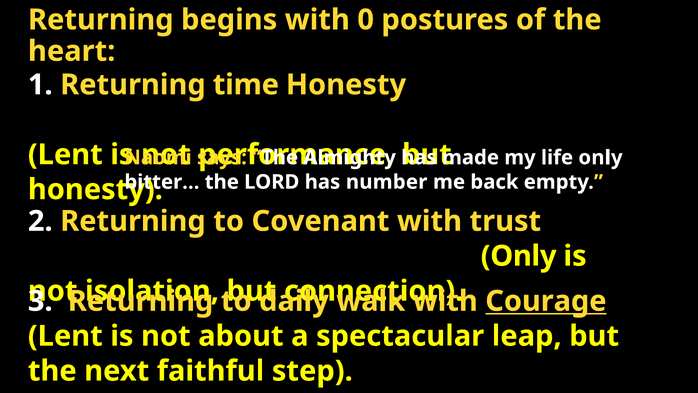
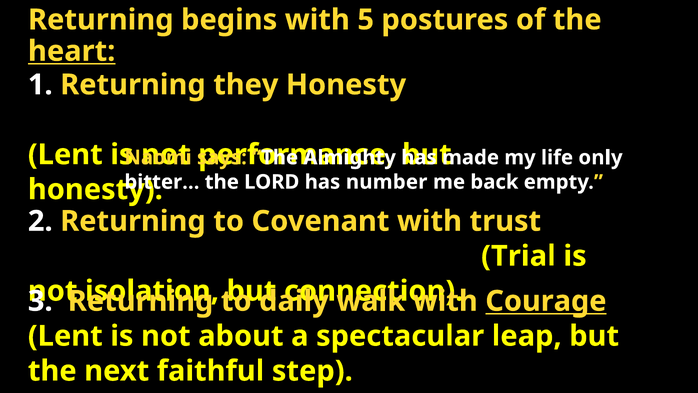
0: 0 -> 5 (366, 20)
heart underline: none -> present (72, 51)
time: time -> they (246, 85)
Only: Only -> Trial (518, 256)
